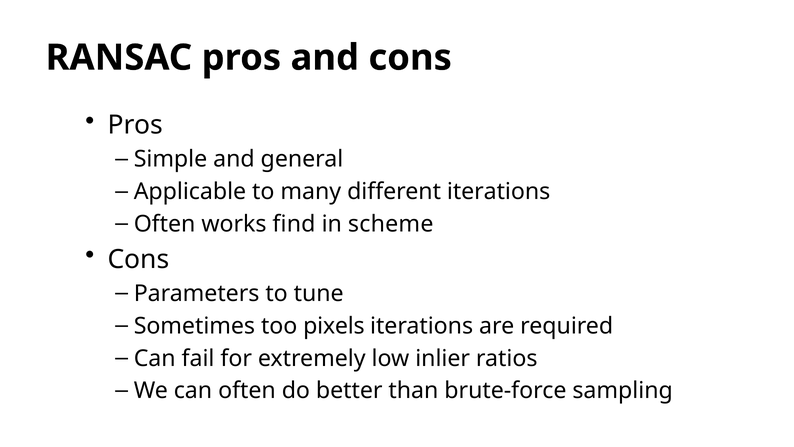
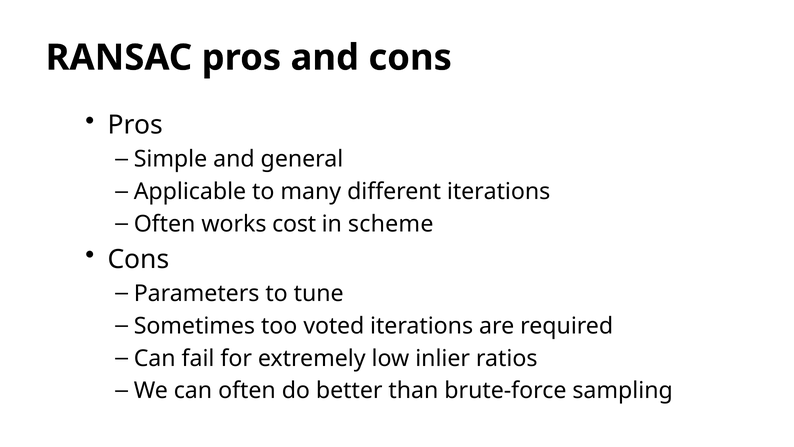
find: find -> cost (294, 224)
pixels: pixels -> voted (334, 326)
